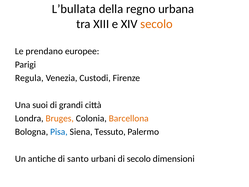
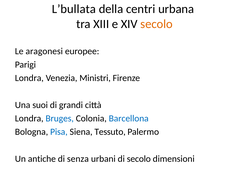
regno: regno -> centri (141, 9)
prendano: prendano -> aragonesi (44, 51)
Regula: Regula -> Londra (29, 78)
Custodi: Custodi -> Ministri (95, 78)
Bruges colour: orange -> blue (60, 118)
Barcellona colour: orange -> blue (129, 118)
santo: santo -> senza (78, 159)
